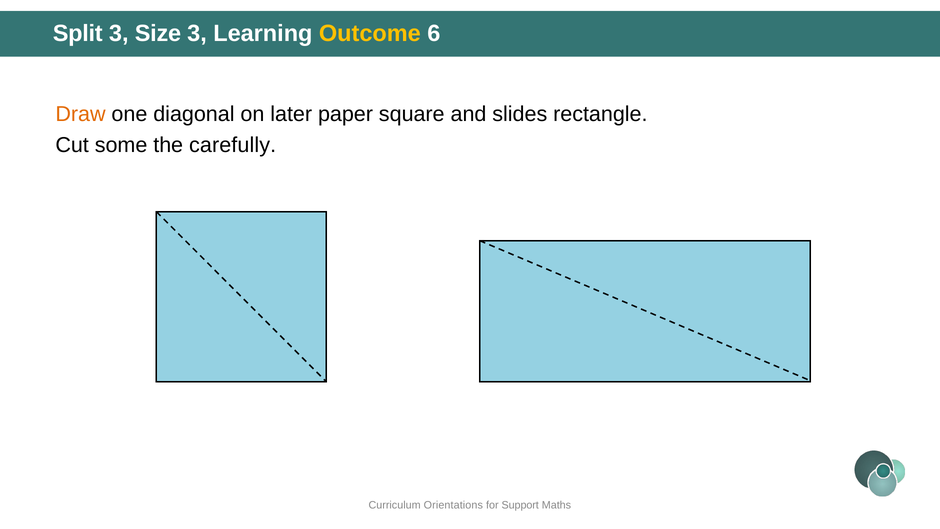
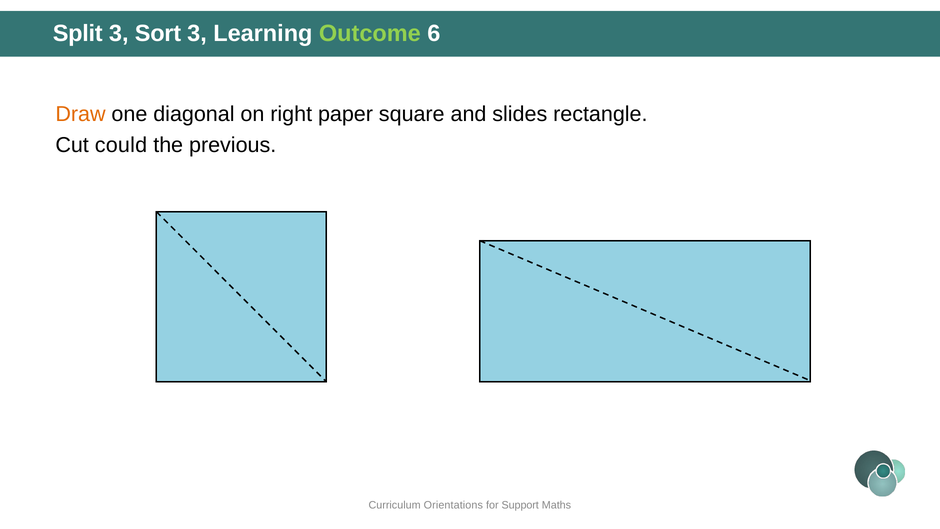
Size: Size -> Sort (158, 34)
Outcome colour: yellow -> light green (370, 34)
later: later -> right (291, 114)
some: some -> could (121, 145)
carefully: carefully -> previous (233, 145)
